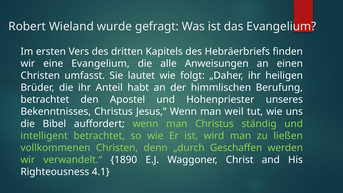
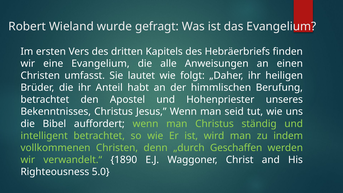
weil: weil -> seid (234, 112)
ließen: ließen -> indem (288, 136)
4.1: 4.1 -> 5.0 (101, 172)
